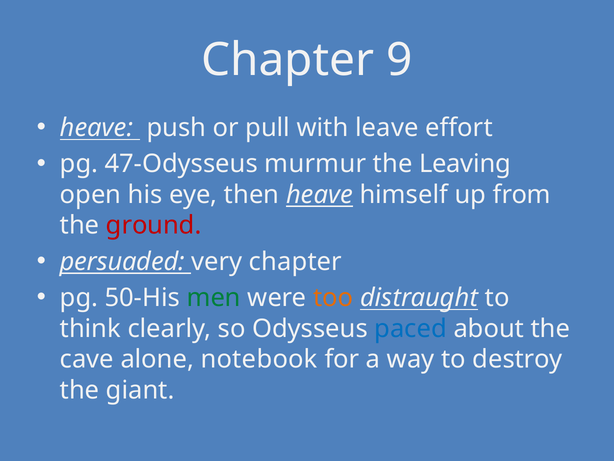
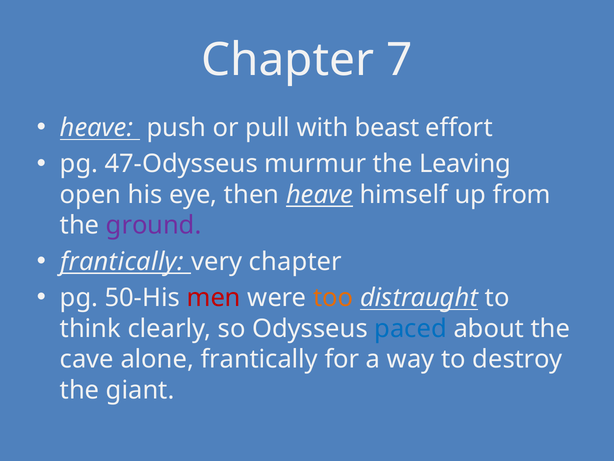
9: 9 -> 7 (399, 60)
leave: leave -> beast (387, 128)
ground colour: red -> purple (154, 225)
persuaded: persuaded -> frantically (122, 261)
men colour: green -> red (214, 298)
alone notebook: notebook -> frantically (259, 359)
